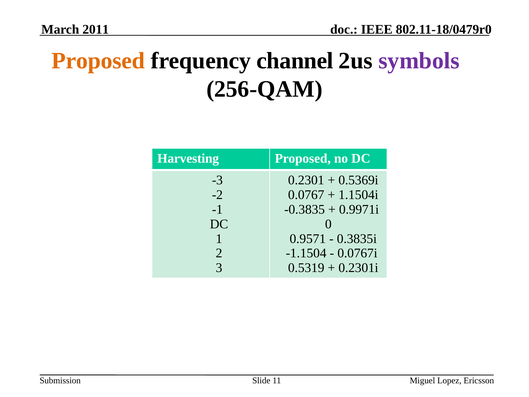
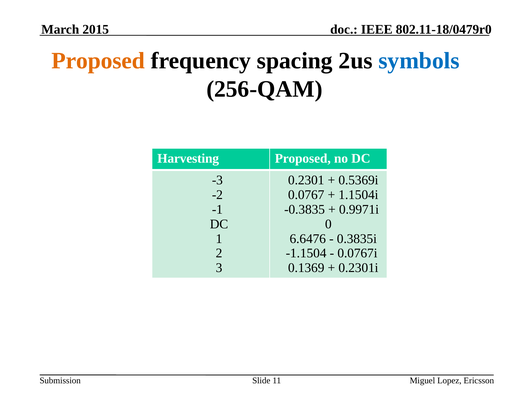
2011: 2011 -> 2015 (96, 29)
channel: channel -> spacing (295, 61)
symbols colour: purple -> blue (419, 61)
0.9571: 0.9571 -> 6.6476 (308, 238)
0.5319: 0.5319 -> 0.1369 (306, 268)
